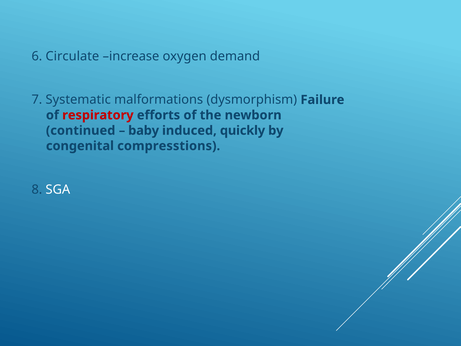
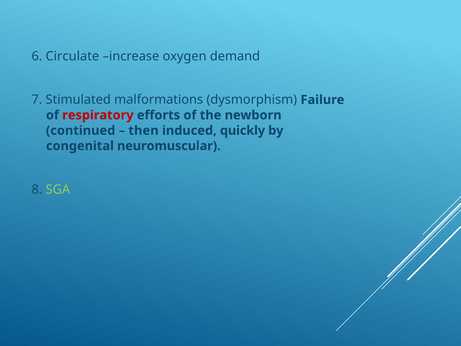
Systematic: Systematic -> Stimulated (78, 100)
baby: baby -> then (144, 130)
compresstions: compresstions -> neuromuscular (169, 146)
SGA colour: white -> light green (58, 189)
